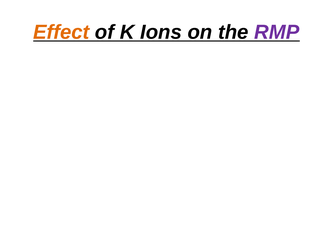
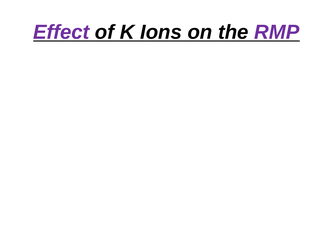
Effect colour: orange -> purple (61, 32)
